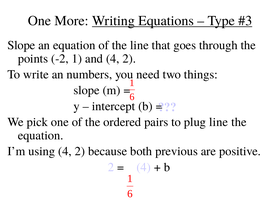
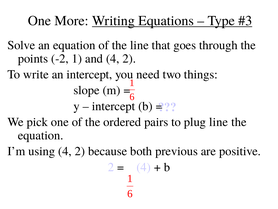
Slope: Slope -> Solve (21, 45)
an numbers: numbers -> intercept (89, 74)
